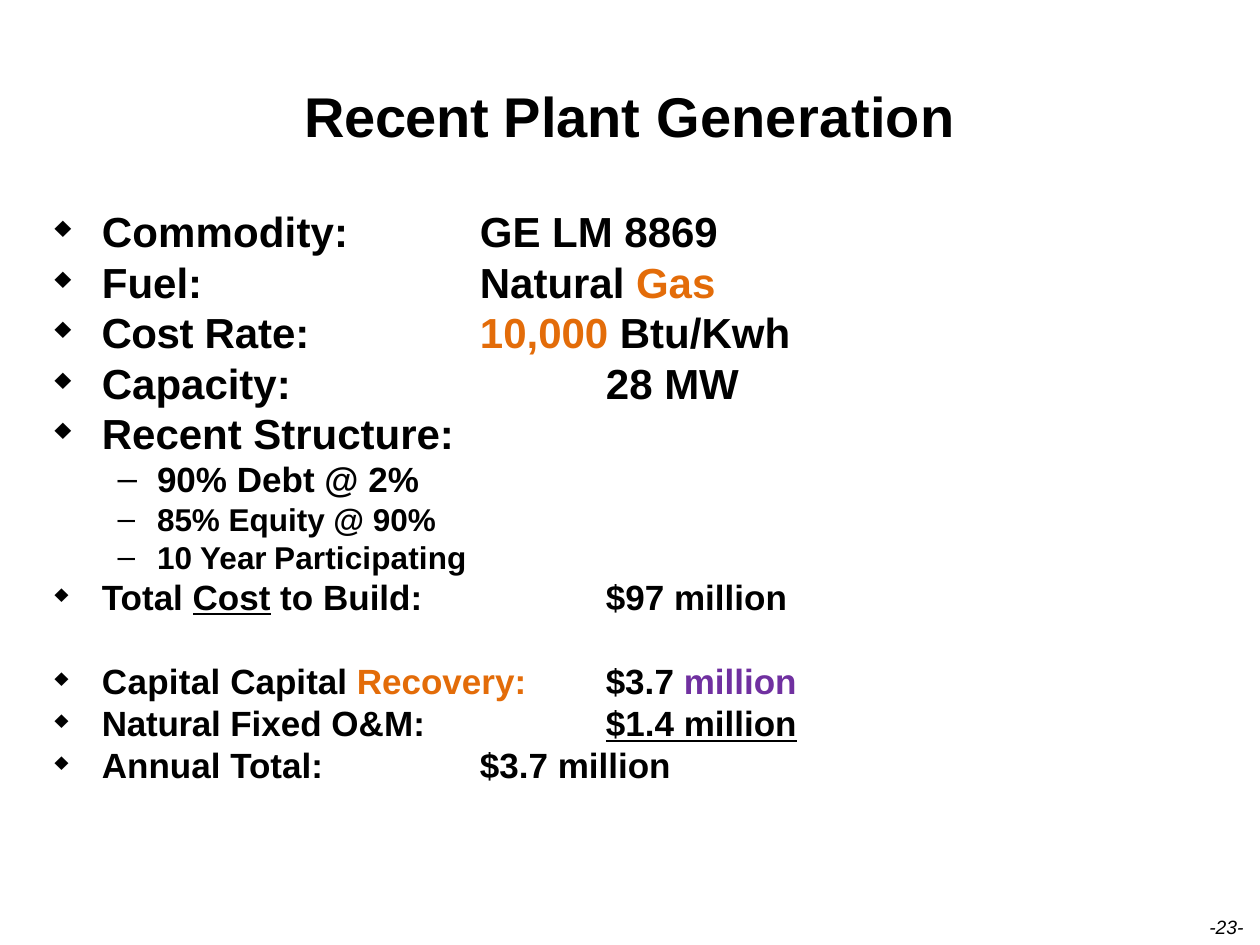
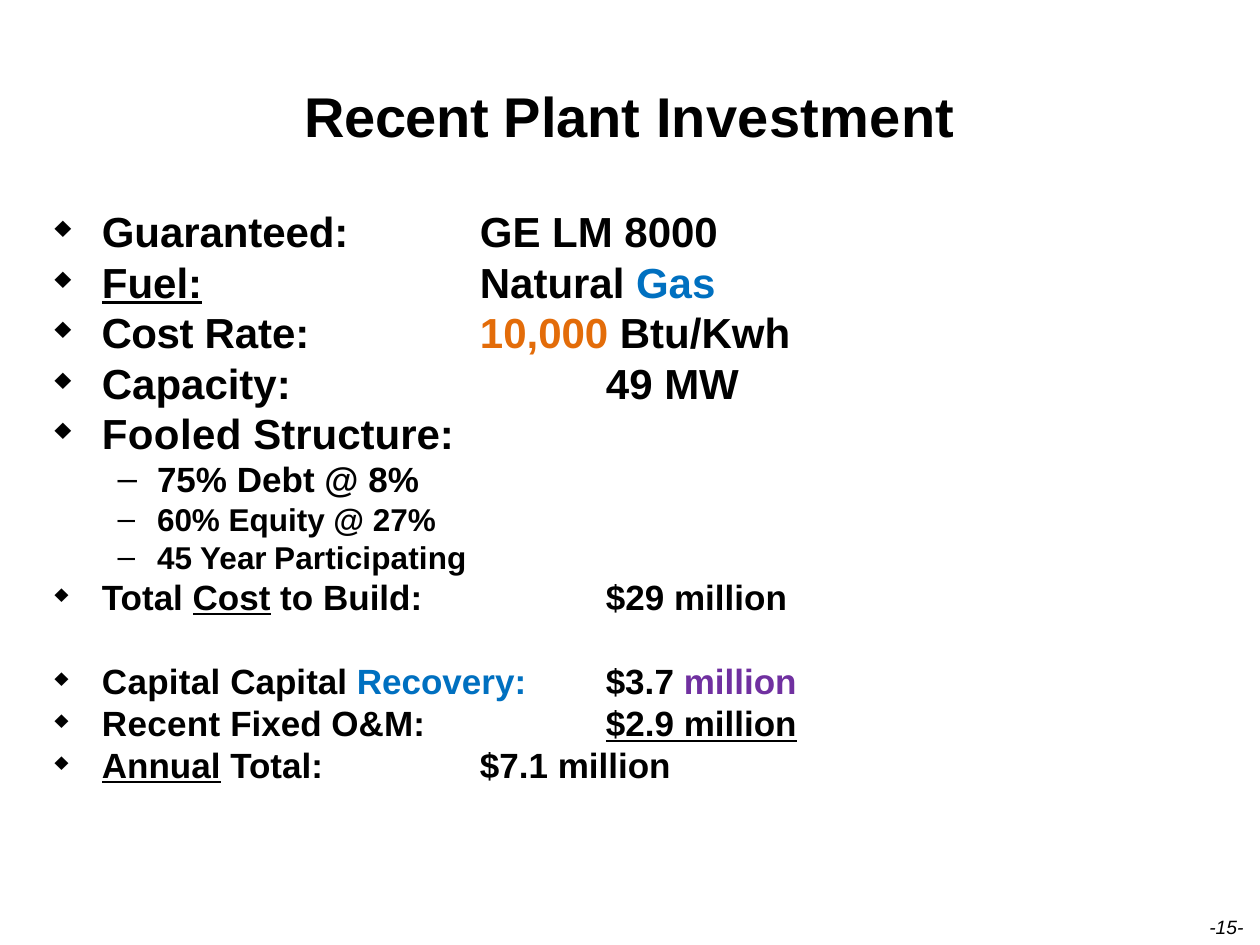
Generation: Generation -> Investment (805, 119)
Commodity: Commodity -> Guaranteed (225, 234)
8869: 8869 -> 8000 (671, 234)
Fuel underline: none -> present (152, 284)
Gas colour: orange -> blue (676, 284)
28: 28 -> 49 (629, 385)
Recent: Recent -> Fooled (172, 436)
90%: 90% -> 75% (192, 481)
2%: 2% -> 8% (394, 481)
85%: 85% -> 60% (189, 521)
90%: 90% -> 27% (404, 521)
10: 10 -> 45 (175, 559)
$97: $97 -> $29 (635, 599)
Recovery colour: orange -> blue (442, 683)
Natural: Natural -> Recent (161, 725)
$1.4: $1.4 -> $2.9 (640, 725)
Annual underline: none -> present (161, 767)
Total $3.7: $3.7 -> $7.1 (514, 767)
-23-: -23- -> -15- (1226, 928)
